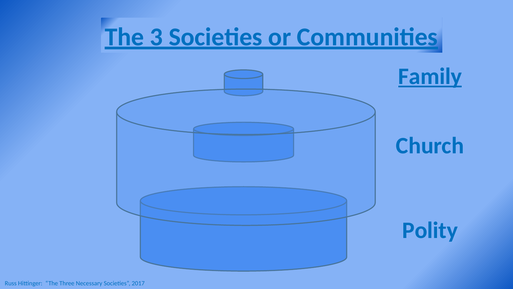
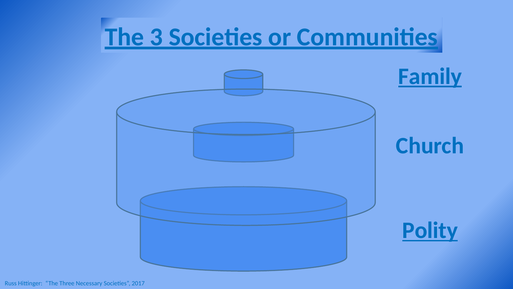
Polity underline: none -> present (430, 230)
